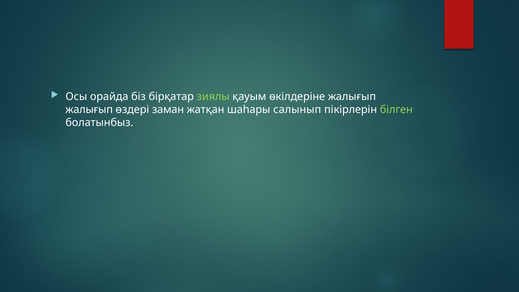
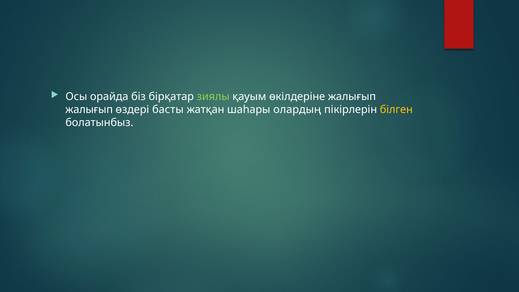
заман: заман -> басты (168, 110)
салынып: салынып -> олардың (297, 110)
білген colour: light green -> yellow (396, 110)
